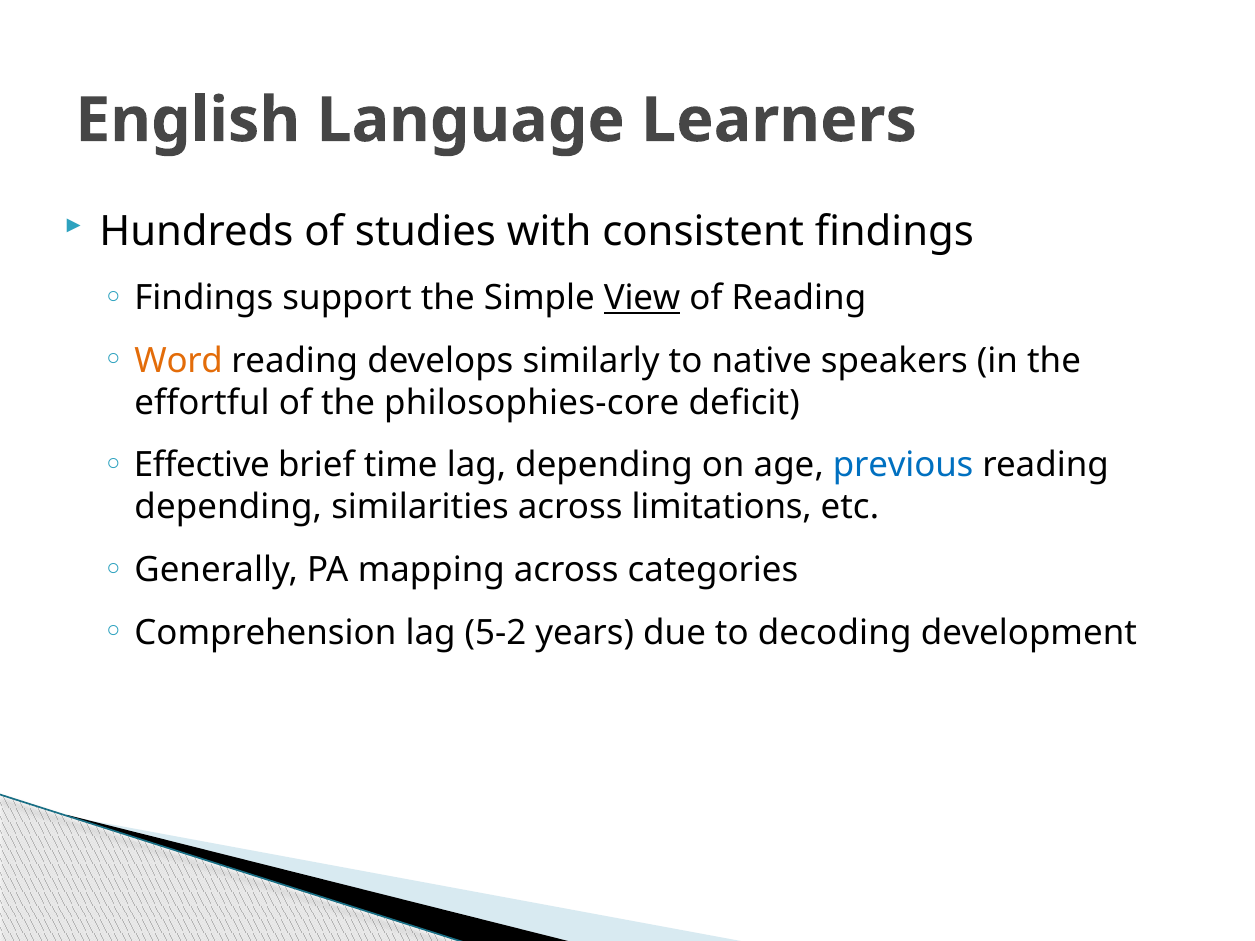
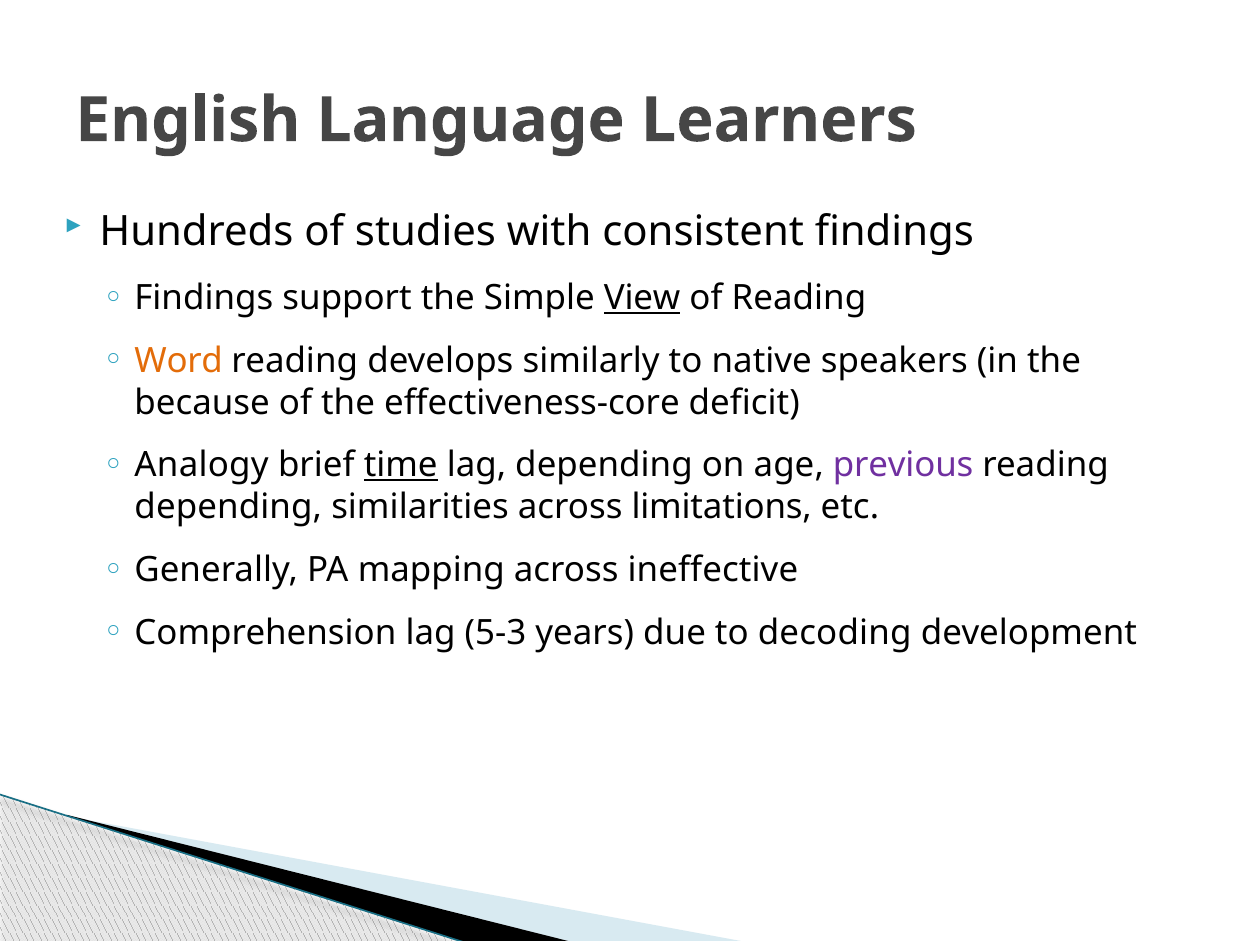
effortful: effortful -> because (202, 403)
philosophies-core: philosophies-core -> effectiveness-core (532, 403)
Effective: Effective -> Analogy (202, 466)
time underline: none -> present (401, 466)
previous colour: blue -> purple (903, 466)
categories: categories -> ineffective (713, 570)
5-2: 5-2 -> 5-3 (495, 633)
